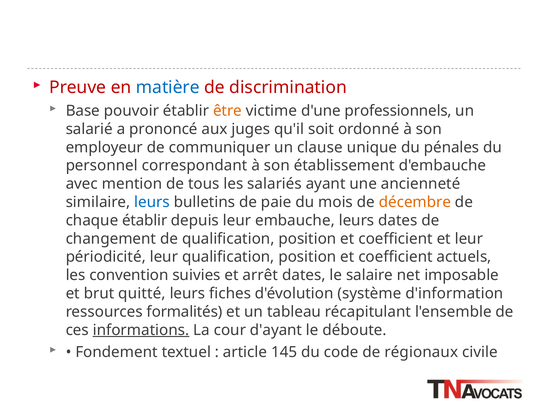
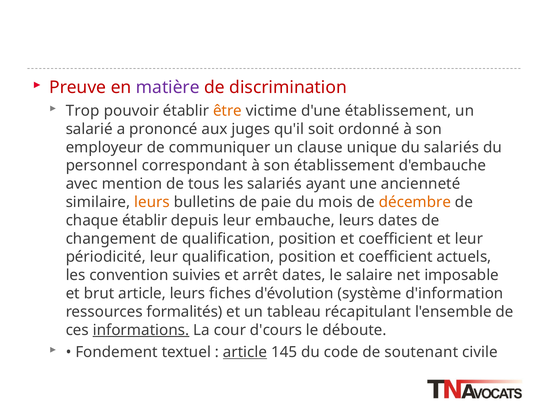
matière colour: blue -> purple (168, 87)
Base: Base -> Trop (83, 111)
d'une professionnels: professionnels -> établissement (398, 111)
du pénales: pénales -> salariés (451, 147)
leurs colour: blue -> orange (152, 202)
brut quitté: quitté -> article (142, 294)
d'ayant: d'ayant -> d'cours (276, 330)
article underline: none -> present (245, 352)
régionaux: régionaux -> soutenant (421, 352)
